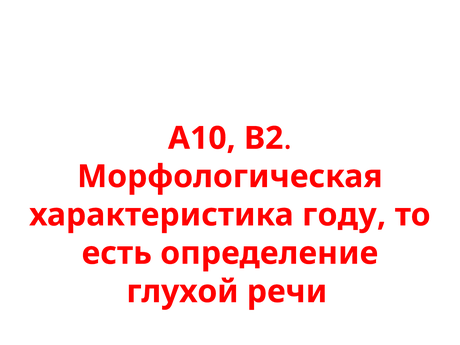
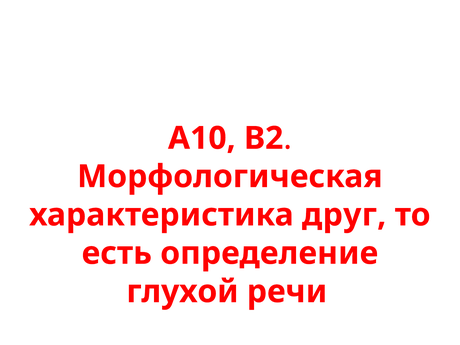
году: году -> друг (344, 215)
